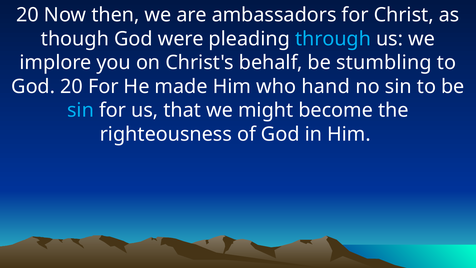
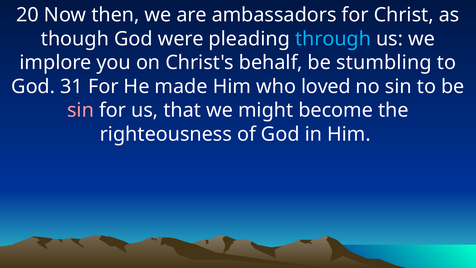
God 20: 20 -> 31 (72, 86)
hand: hand -> loved (326, 86)
sin colour: light blue -> pink (81, 110)
